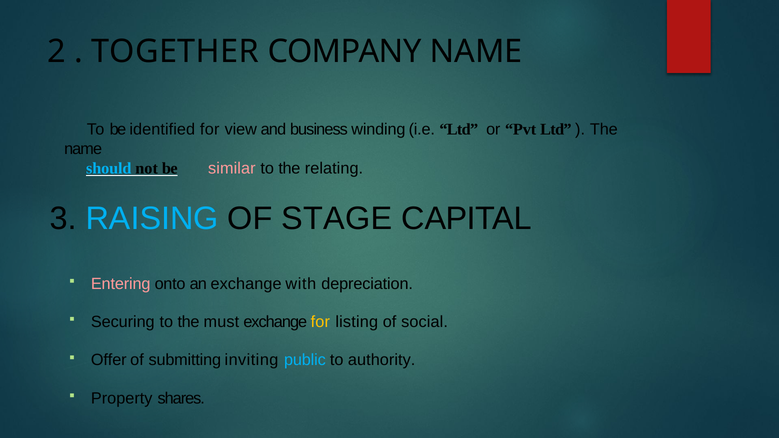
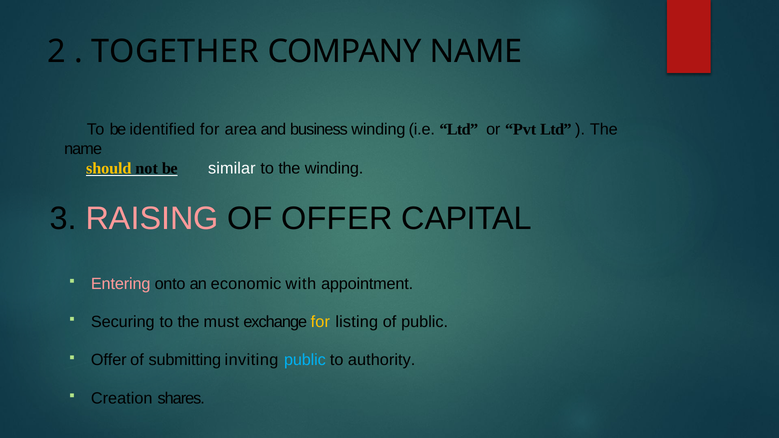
view: view -> area (241, 129)
should colour: light blue -> yellow (109, 169)
similar colour: pink -> white (232, 169)
the relating: relating -> winding (334, 169)
RAISING colour: light blue -> pink (152, 219)
OF STAGE: STAGE -> OFFER (337, 219)
an exchange: exchange -> economic (246, 284)
depreciation: depreciation -> appointment (367, 284)
of social: social -> public (425, 322)
Property: Property -> Creation (122, 398)
